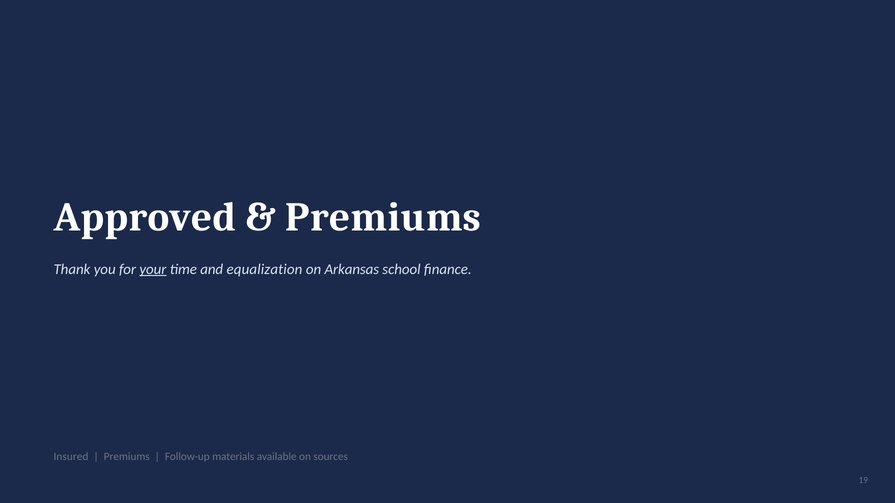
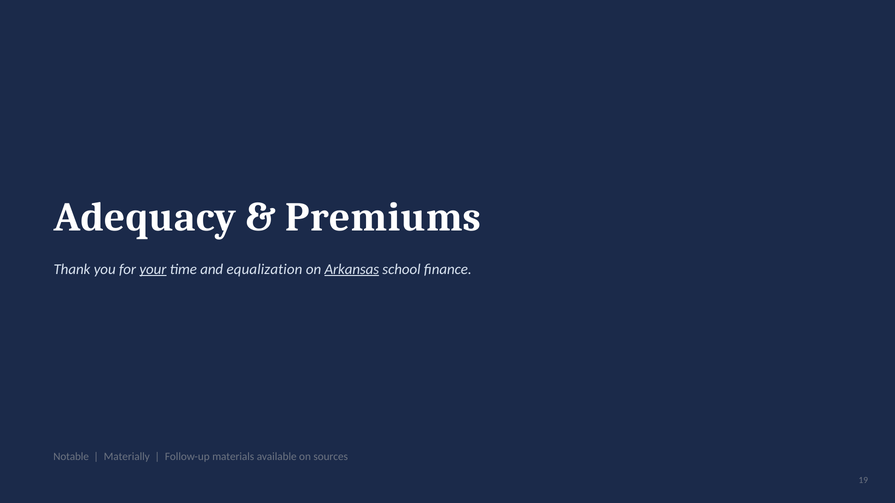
Approved: Approved -> Adequacy (145, 218)
Arkansas underline: none -> present (352, 269)
Insured: Insured -> Notable (71, 457)
Premiums: Premiums -> Materially (127, 457)
